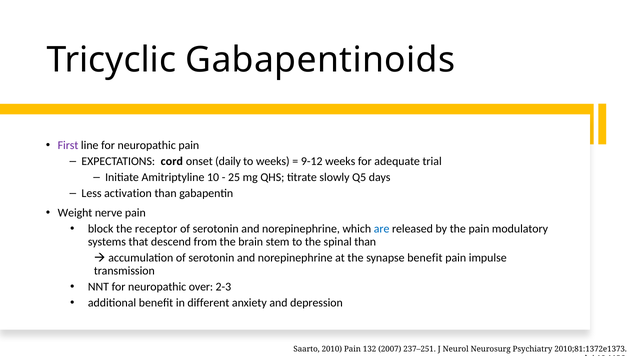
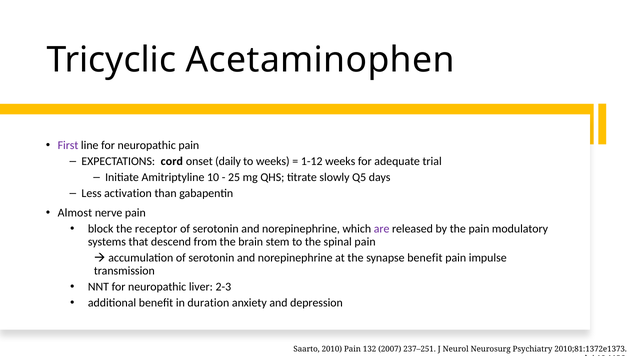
Gabapentinoids: Gabapentinoids -> Acetaminophen (320, 60)
9-12: 9-12 -> 1-12 (312, 161)
Weight: Weight -> Almost (75, 213)
are colour: blue -> purple (382, 229)
spinal than: than -> pain (365, 241)
over: over -> liver (201, 286)
different: different -> duration (208, 303)
